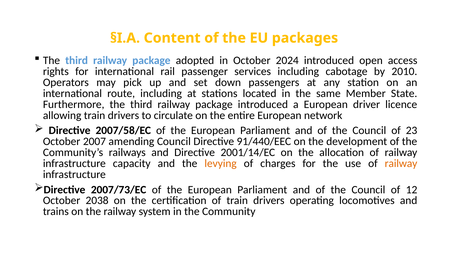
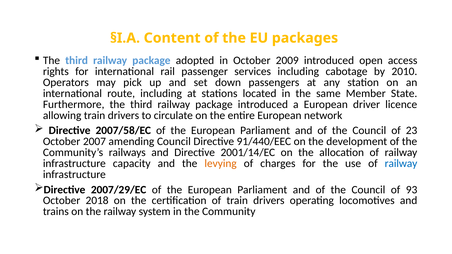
2024: 2024 -> 2009 (287, 61)
railway colour: orange -> blue (401, 164)
2007/73/EC: 2007/73/EC -> 2007/29/EC (119, 190)
12: 12 -> 93 (412, 190)
2038: 2038 -> 2018 (97, 201)
